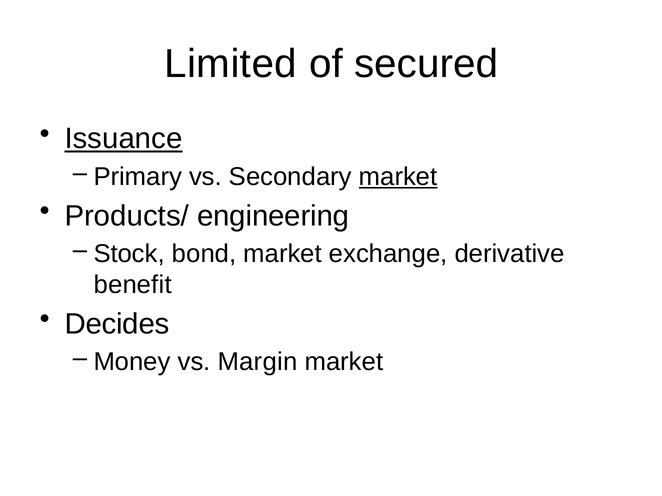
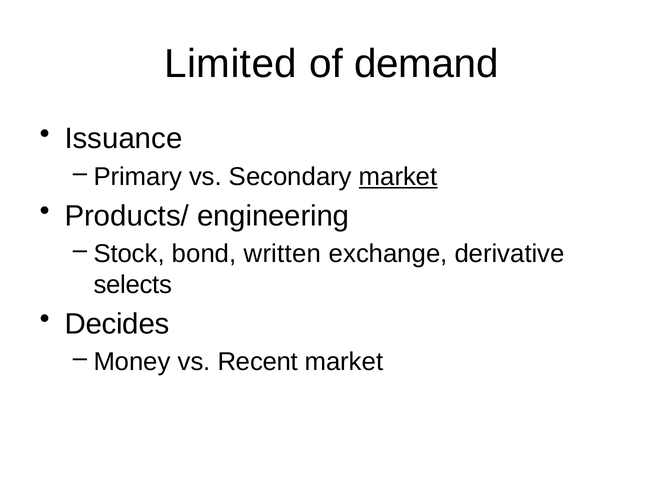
secured: secured -> demand (426, 64)
Issuance underline: present -> none (123, 139)
bond market: market -> written (282, 254)
benefit: benefit -> selects (133, 285)
Margin: Margin -> Recent (258, 362)
